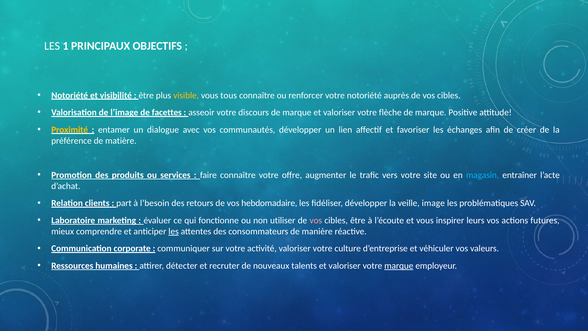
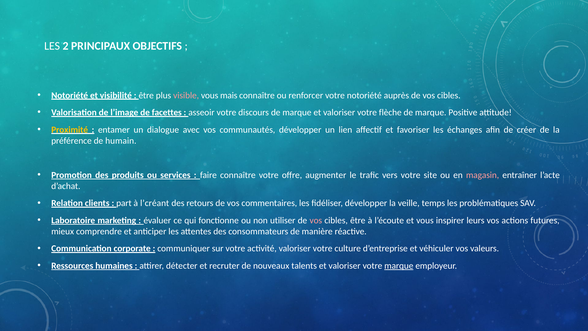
1: 1 -> 2 (66, 46)
visible colour: yellow -> pink (186, 95)
tous: tous -> mais (229, 95)
matière: matière -> humain (121, 141)
magasin colour: light blue -> pink (483, 175)
l’besoin: l’besoin -> l’créant (155, 203)
hebdomadaire: hebdomadaire -> commentaires (269, 203)
image: image -> temps (433, 203)
les underline: present -> none (174, 231)
